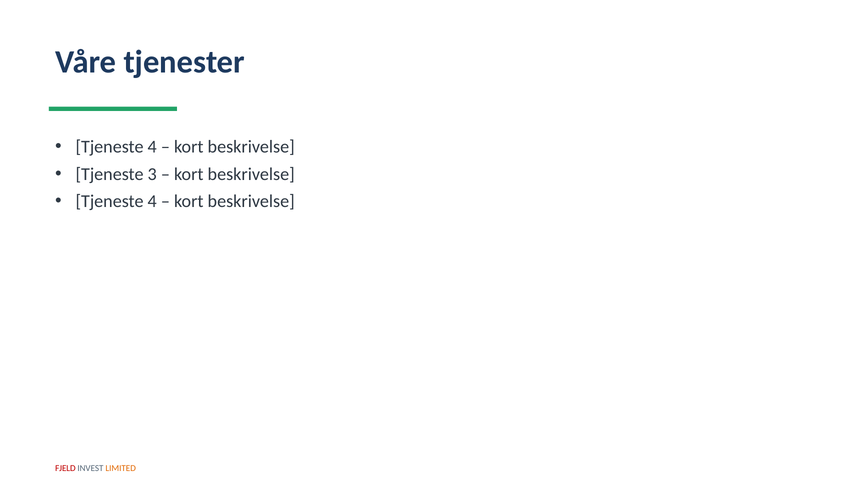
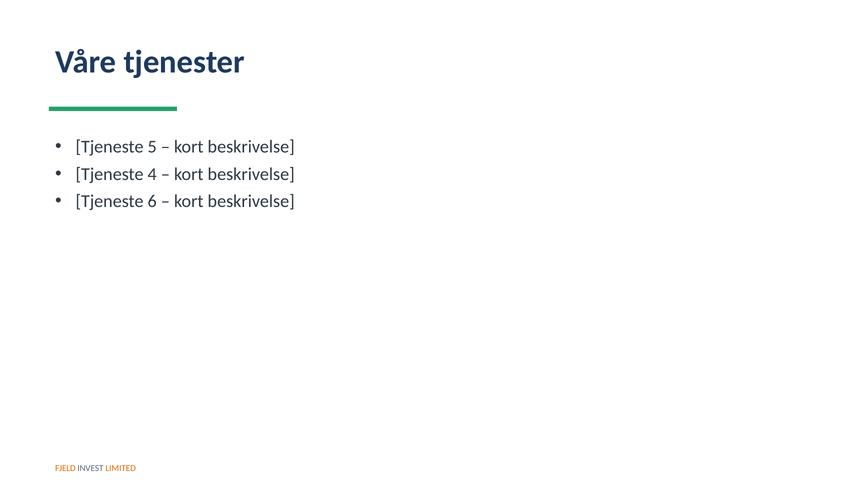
4: 4 -> 5 (152, 147)
3: 3 -> 4 (152, 174)
4: 4 -> 6 (152, 201)
FJELD colour: red -> orange (65, 468)
